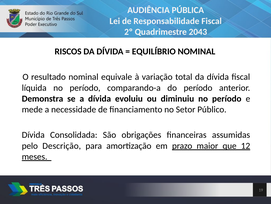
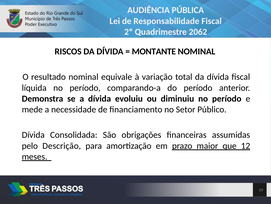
2043: 2043 -> 2062 (198, 32)
EQUILÍBRIO: EQUILÍBRIO -> MONTANTE (154, 51)
